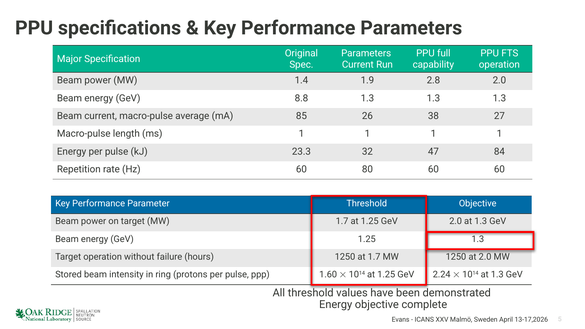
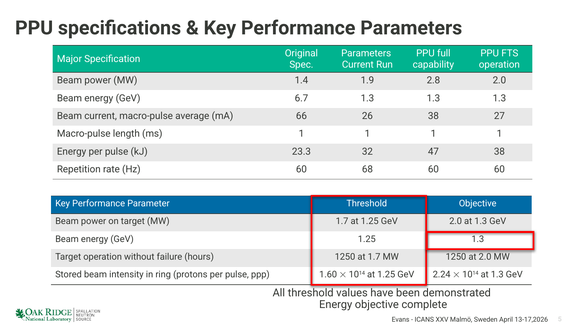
8.8: 8.8 -> 6.7 (301, 98)
85: 85 -> 66 (301, 116)
47 84: 84 -> 38 (499, 152)
80: 80 -> 68 (367, 169)
